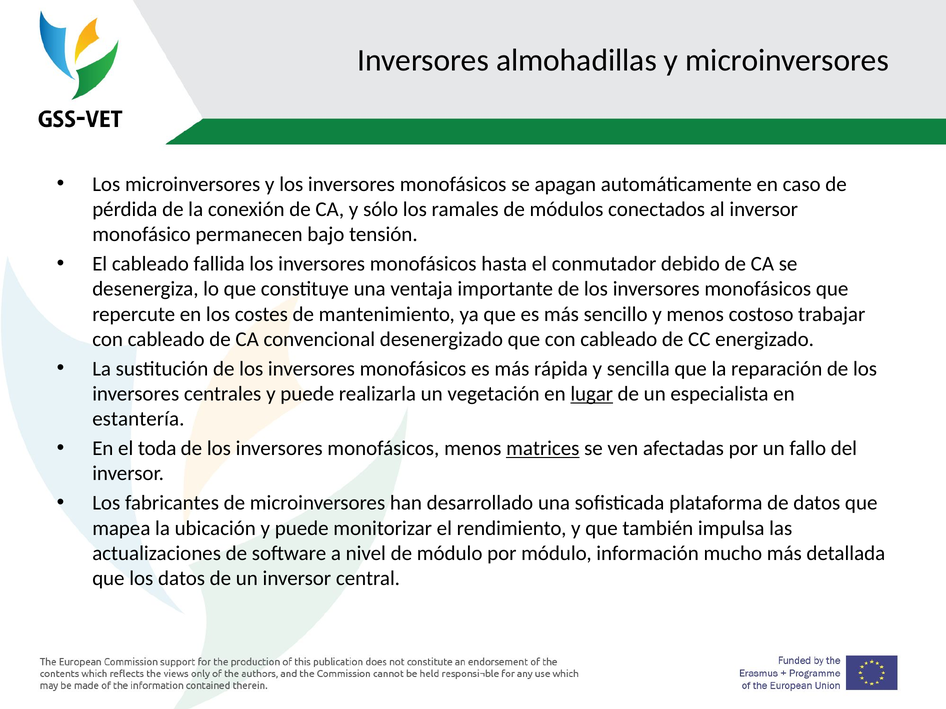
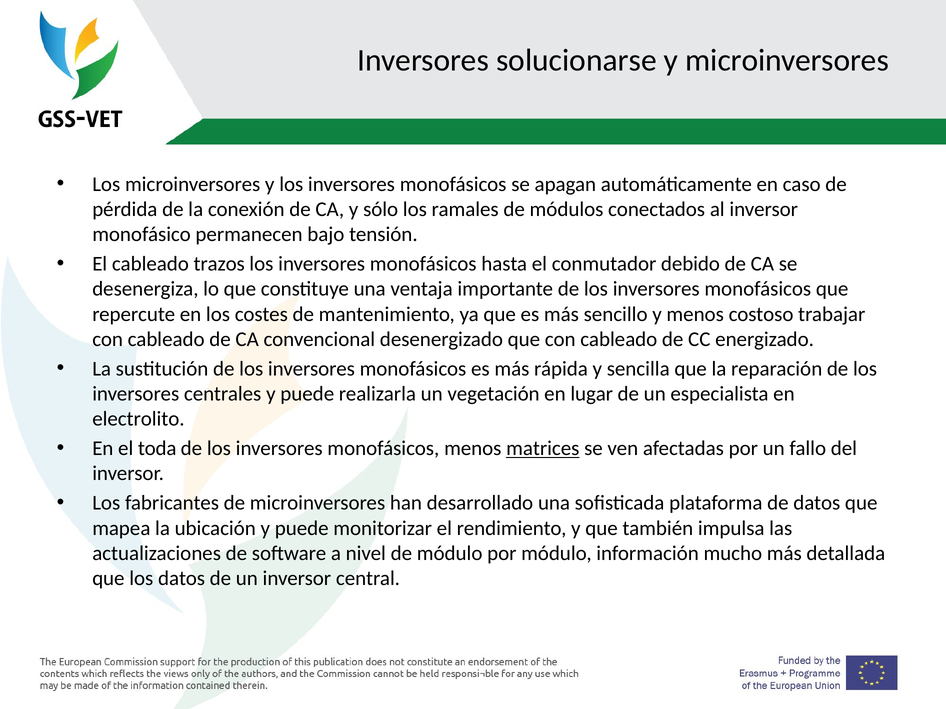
almohadillas: almohadillas -> solucionarse (576, 60)
fallida: fallida -> trazos (219, 264)
lugar underline: present -> none (592, 394)
estantería: estantería -> electrolito (138, 419)
